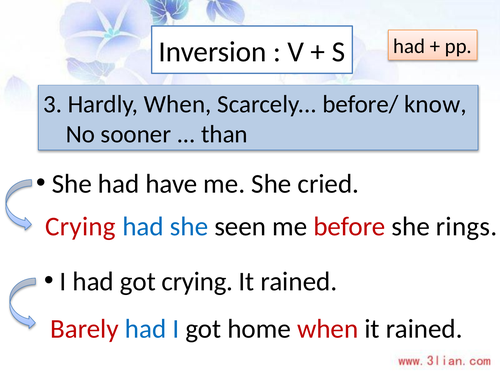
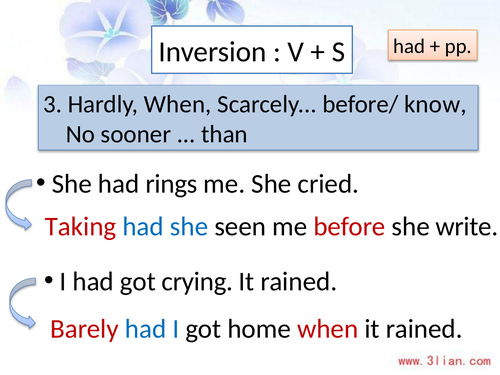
have: have -> rings (171, 184)
Crying: Crying -> Taking (81, 226)
rings: rings -> write (467, 226)
